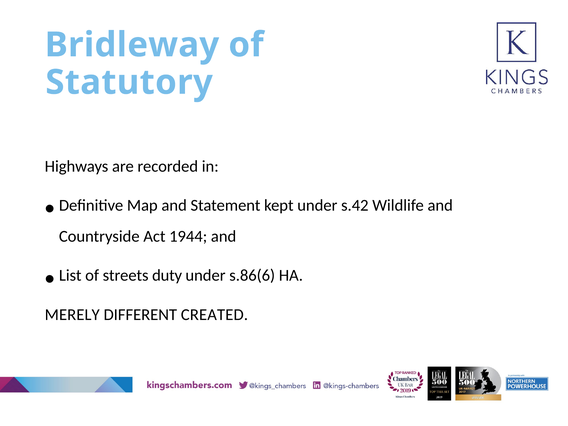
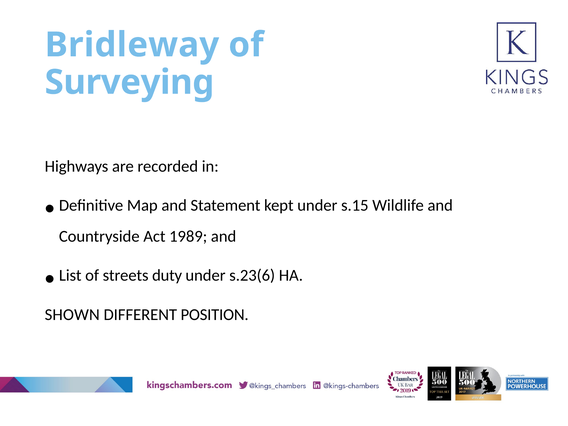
Statutory: Statutory -> Surveying (129, 82)
s.42: s.42 -> s.15 (355, 205)
1944: 1944 -> 1989 (188, 236)
s.86(6: s.86(6 -> s.23(6 (252, 276)
MERELY: MERELY -> SHOWN (72, 315)
CREATED: CREATED -> POSITION (215, 315)
